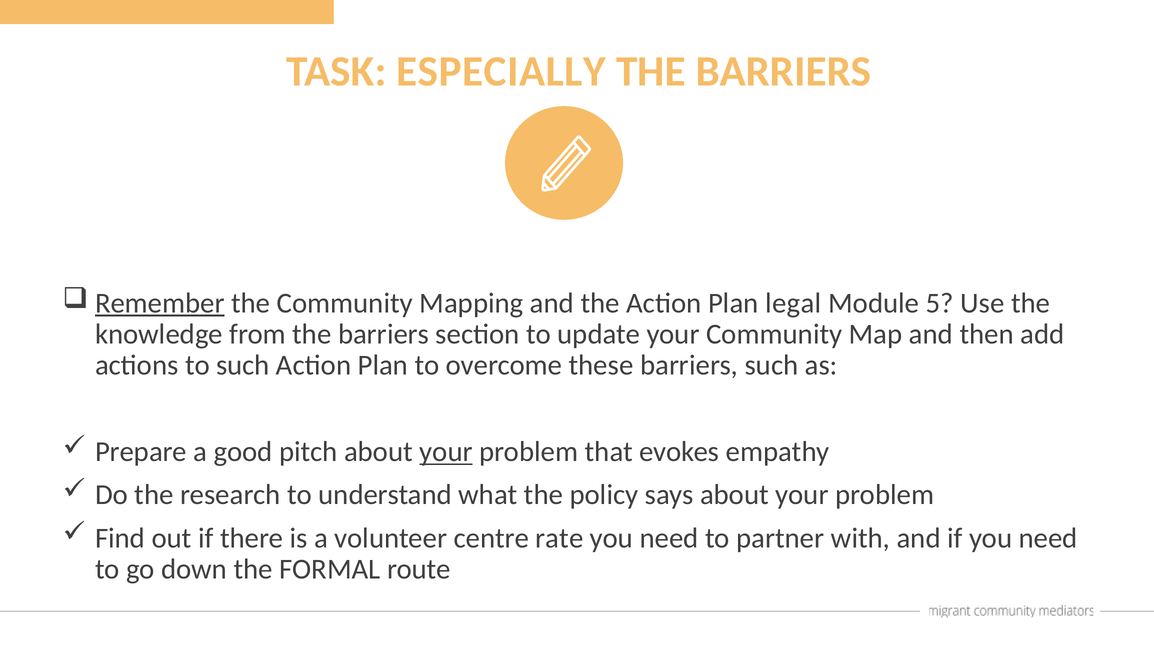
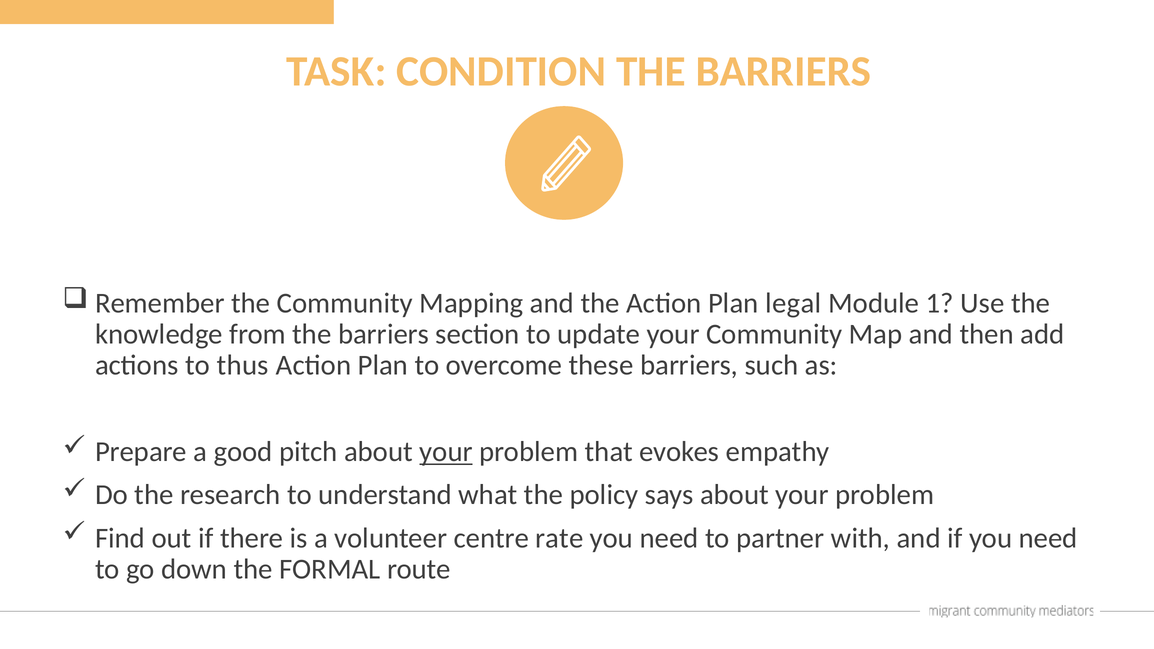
ESPECIALLY: ESPECIALLY -> CONDITION (501, 72)
Remember underline: present -> none (160, 303)
5: 5 -> 1 (940, 303)
to such: such -> thus (243, 365)
